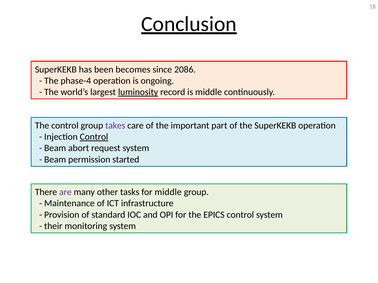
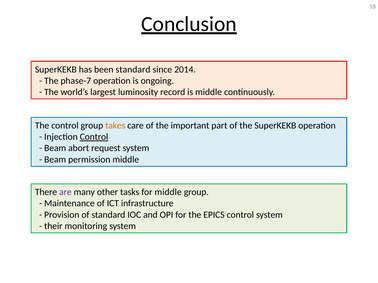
been becomes: becomes -> standard (133, 70)
2086: 2086 -> 2014 (185, 70)
phase-4: phase-4 -> phase-7 (76, 81)
luminosity underline: present -> none (138, 92)
takes colour: purple -> orange (115, 126)
permission started: started -> middle (126, 160)
